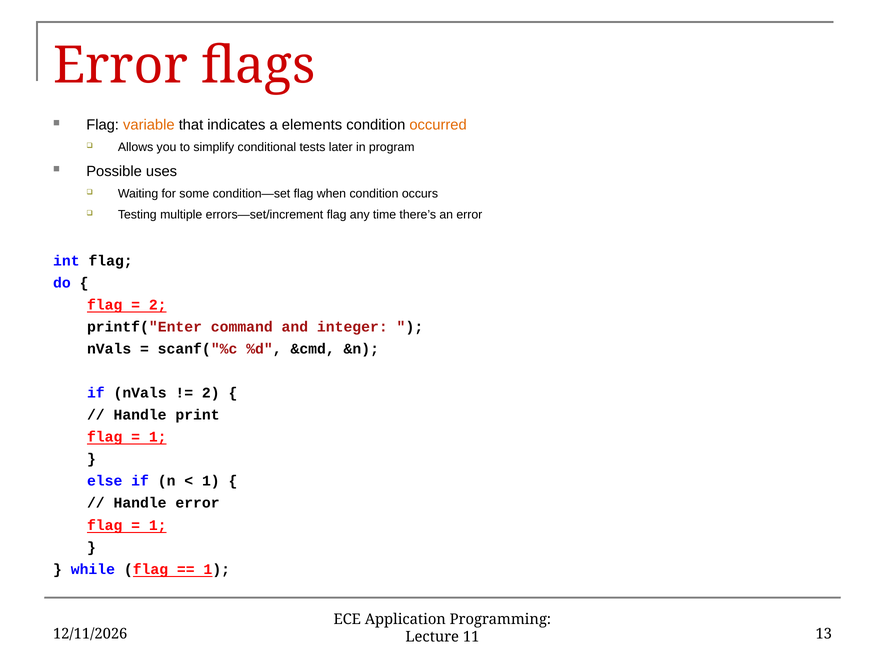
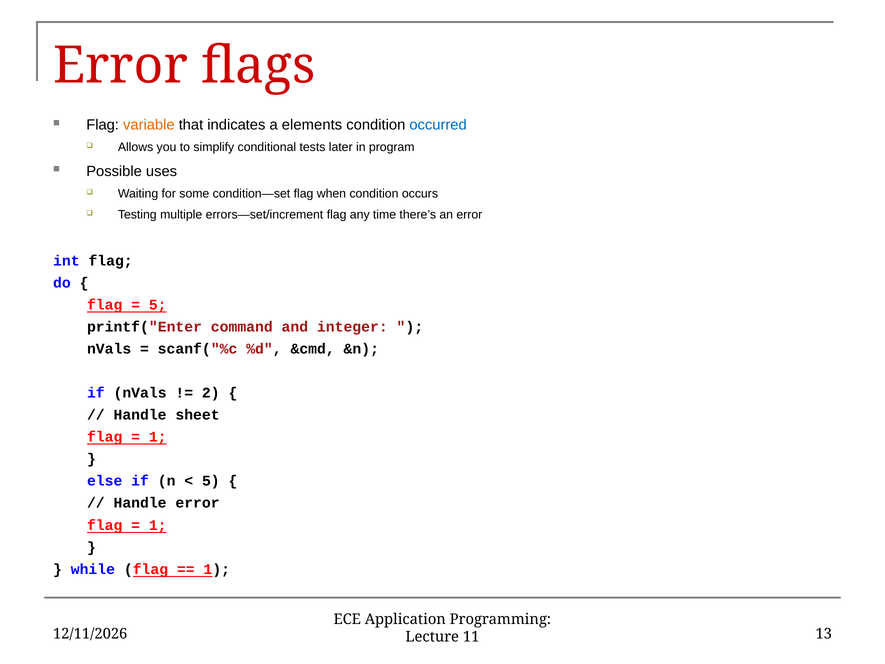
occurred colour: orange -> blue (438, 125)
2: 2 -> 5 (158, 305)
print: print -> sheet (198, 415)
1: 1 -> 5 (211, 481)
